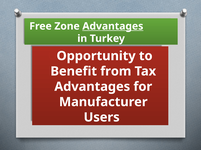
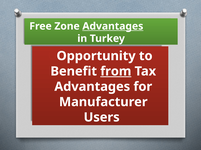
from underline: none -> present (116, 72)
